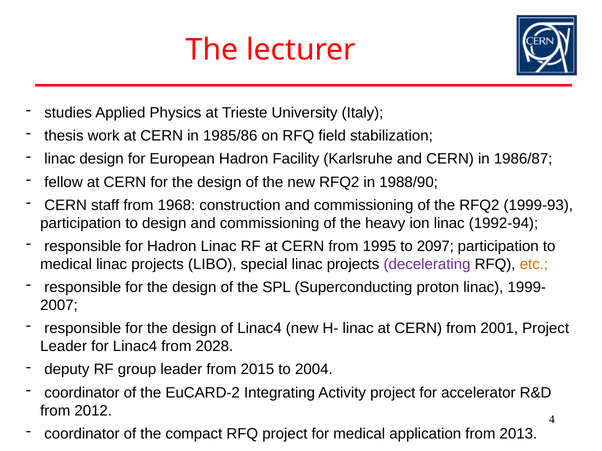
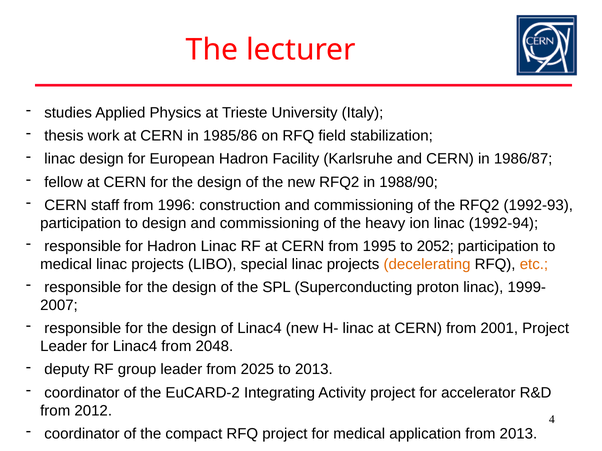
1968: 1968 -> 1996 (176, 205)
1999-93: 1999-93 -> 1992-93 (538, 205)
2097: 2097 -> 2052 (435, 246)
decelerating colour: purple -> orange (427, 265)
2028: 2028 -> 2048 (214, 347)
2015: 2015 -> 2025 (257, 370)
to 2004: 2004 -> 2013 (314, 370)
